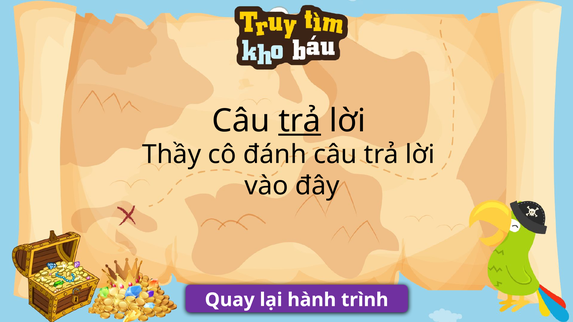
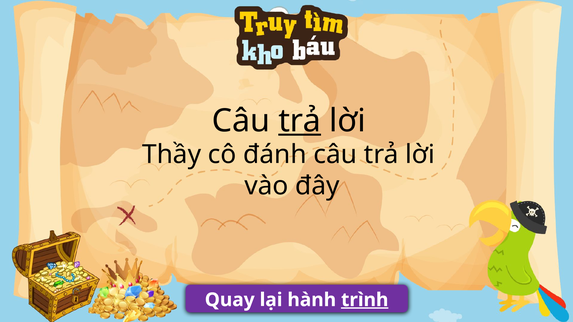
trình underline: none -> present (365, 300)
